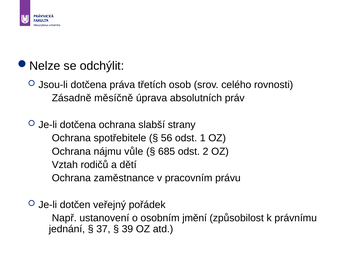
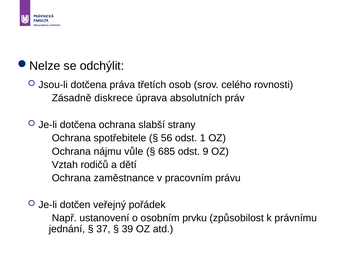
měsíčně: měsíčně -> diskrece (114, 98)
2: 2 -> 9 (206, 151)
jmění: jmění -> prvku (195, 218)
